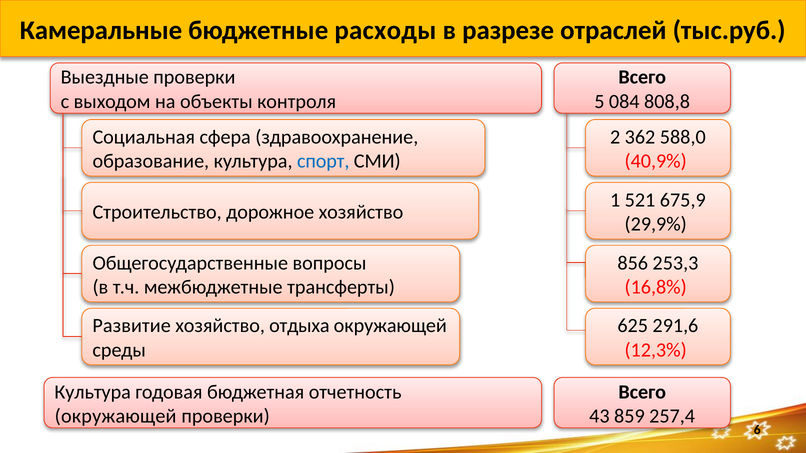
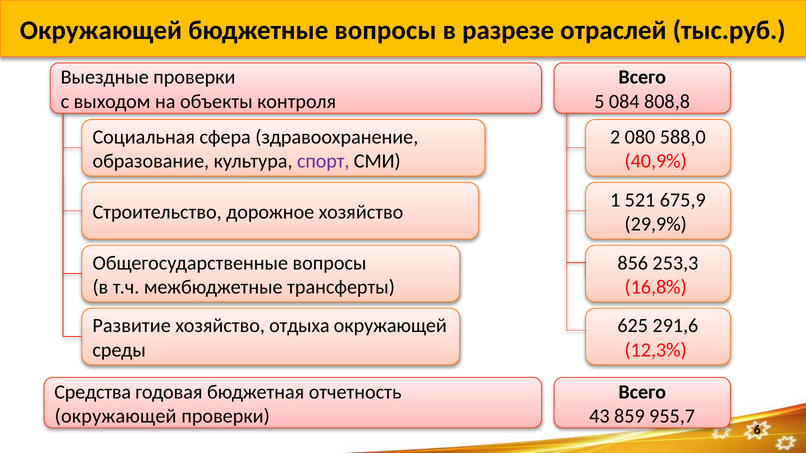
Камеральные: Камеральные -> Окружающей (101, 30)
бюджетные расходы: расходы -> вопросы (385, 30)
362: 362 -> 080 (640, 137)
спорт colour: blue -> purple (323, 161)
Культура: Культура -> Средства (93, 392)
257,4: 257,4 -> 955,7 (672, 416)
